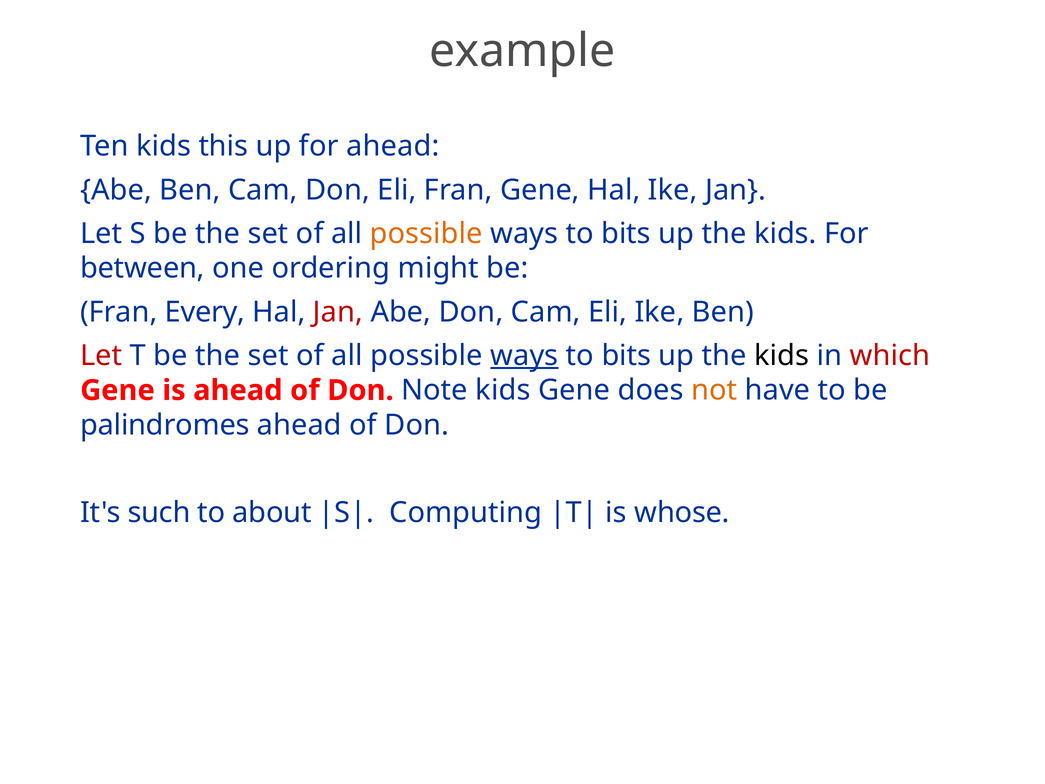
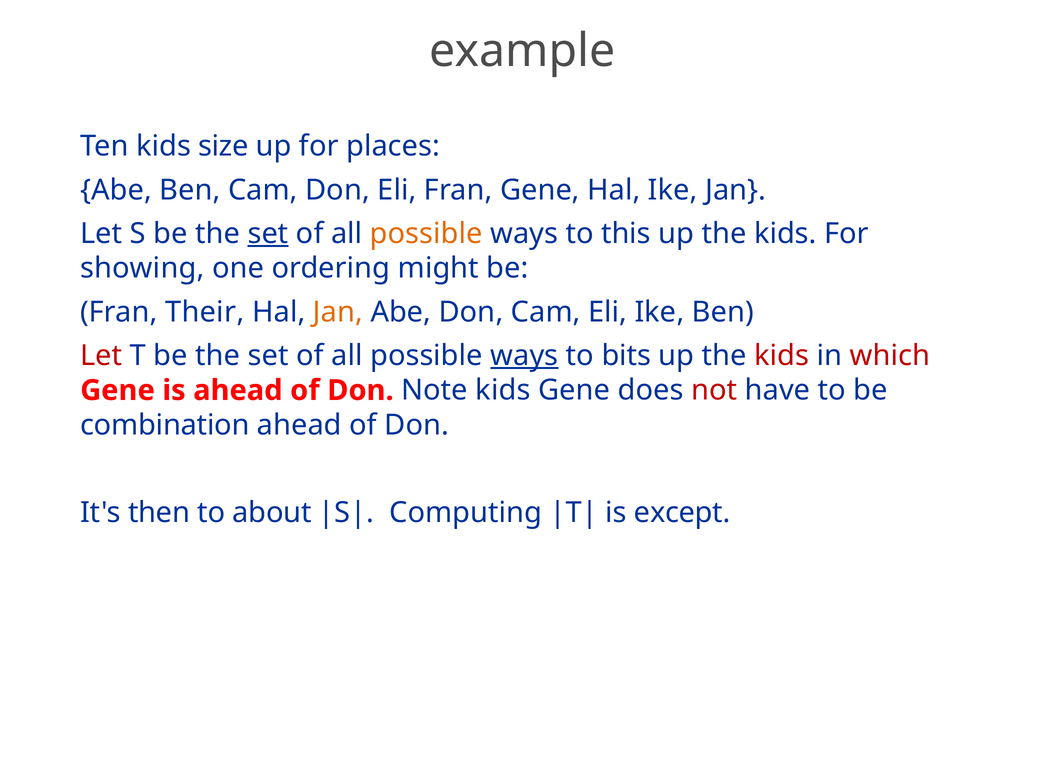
this: this -> size (223, 146)
for ahead: ahead -> places (393, 146)
set underline: none -> present (268, 233)
bits: bits -> this (626, 233)
between: between -> showing (142, 268)
Every: Every -> Their (205, 312)
Jan colour: red -> orange (338, 312)
kids colour: black -> red (782, 355)
not colour: orange -> red (714, 390)
palindromes: palindromes -> combination (165, 425)
such: such -> then (159, 512)
whose: whose -> except (682, 512)
